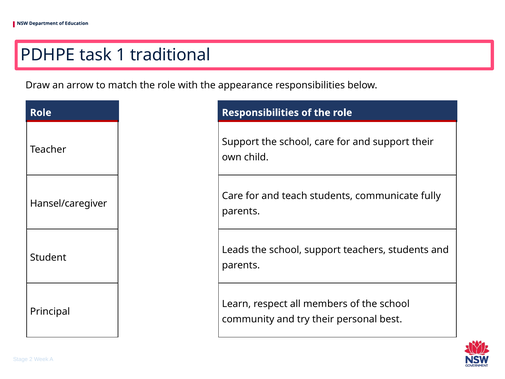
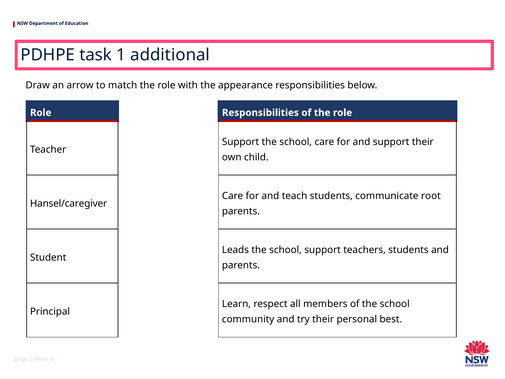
traditional: traditional -> additional (170, 55)
fully: fully -> root (431, 196)
